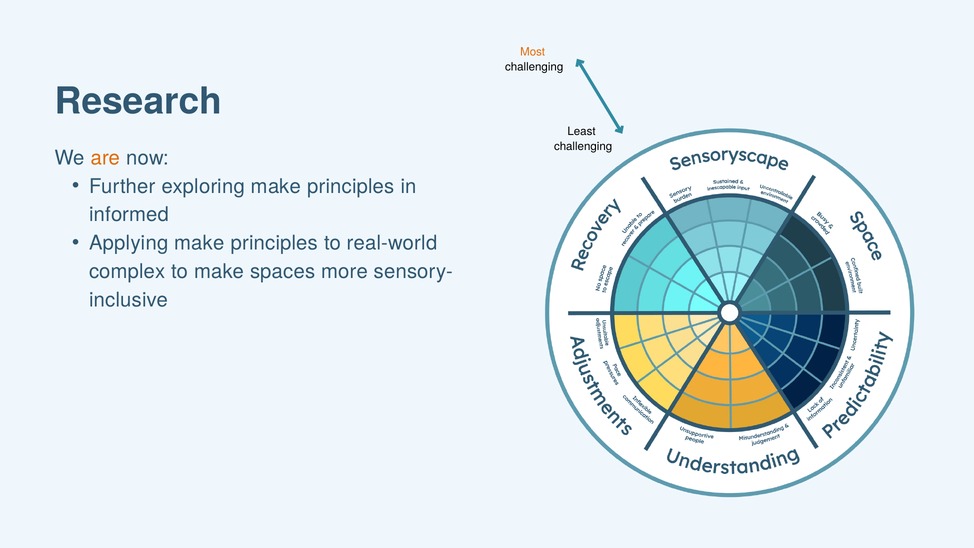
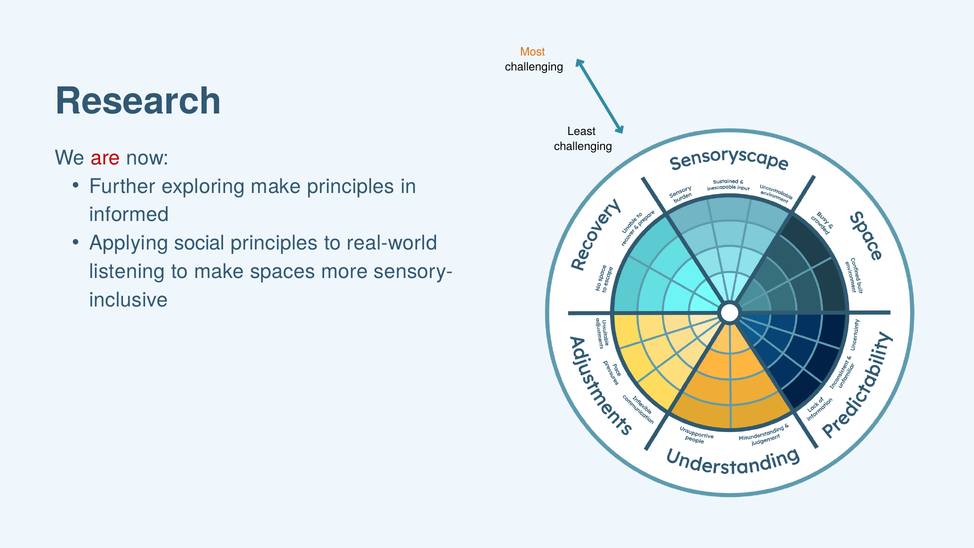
are colour: orange -> red (106, 158)
Applying make: make -> social (200, 243)
complex: complex -> listening (127, 272)
